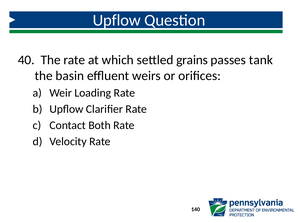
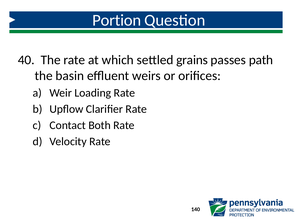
Upflow: Upflow -> Portion (117, 20)
tank: tank -> path (261, 60)
